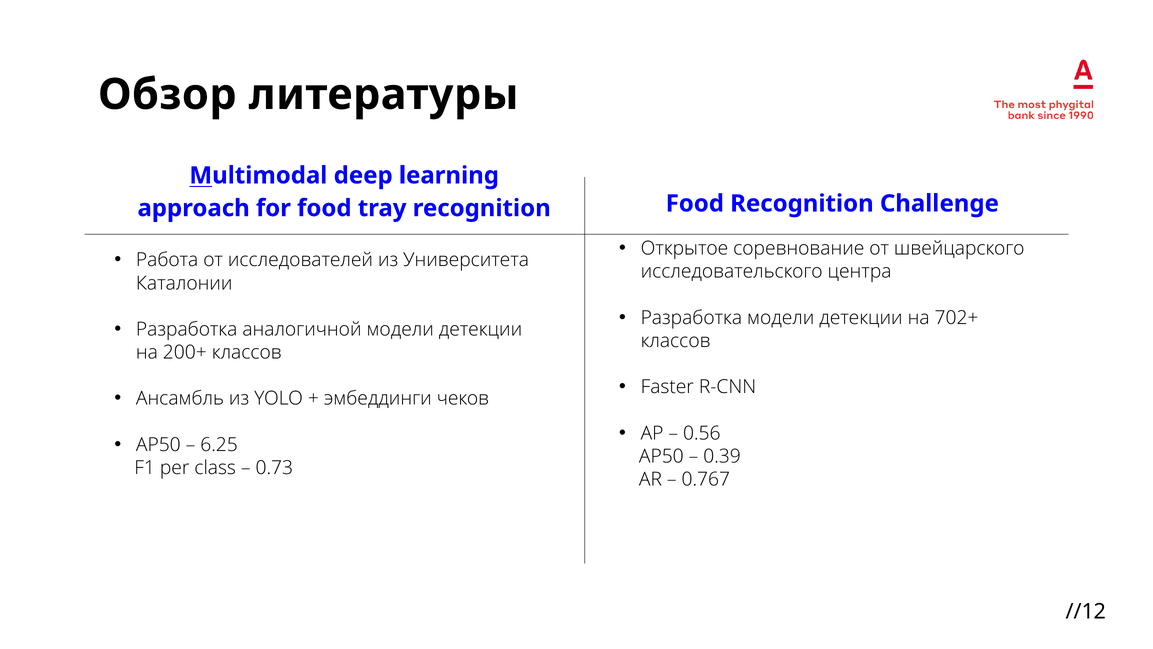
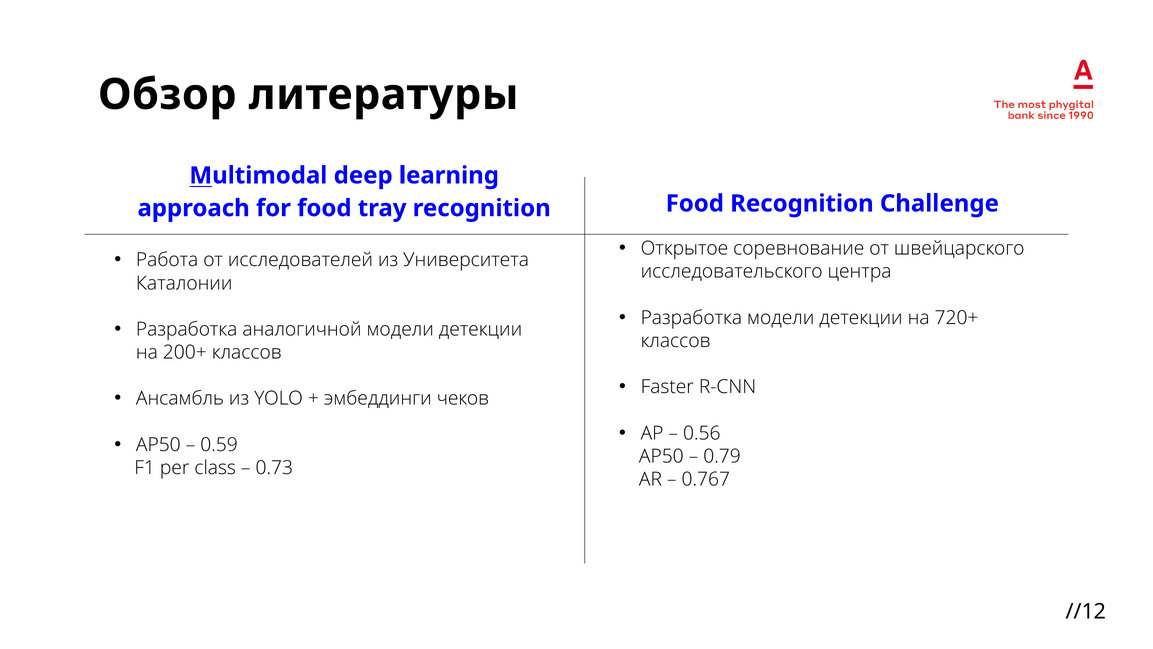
702+: 702+ -> 720+ (957, 318)
6.25: 6.25 -> 0.59 (219, 444)
0.39: 0.39 -> 0.79 (722, 456)
